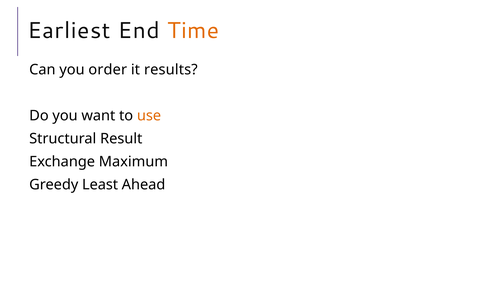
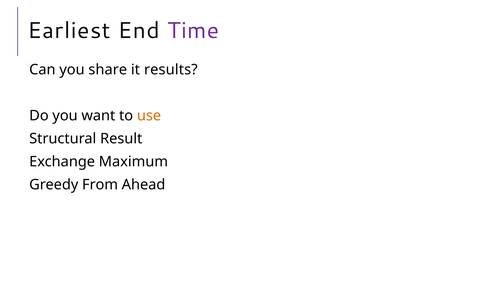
Time colour: orange -> purple (193, 31)
order: order -> share (108, 70)
Least: Least -> From (100, 185)
